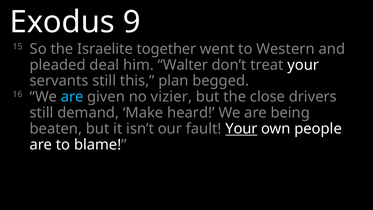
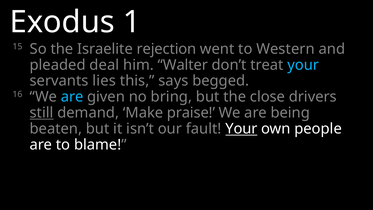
9: 9 -> 1 (132, 22)
together: together -> rejection (167, 49)
your colour: white -> light blue (303, 65)
servants still: still -> lies (104, 81)
plan: plan -> says (173, 81)
vizier: vizier -> bring (171, 97)
still underline: none -> present (42, 113)
heard: heard -> praise (191, 113)
